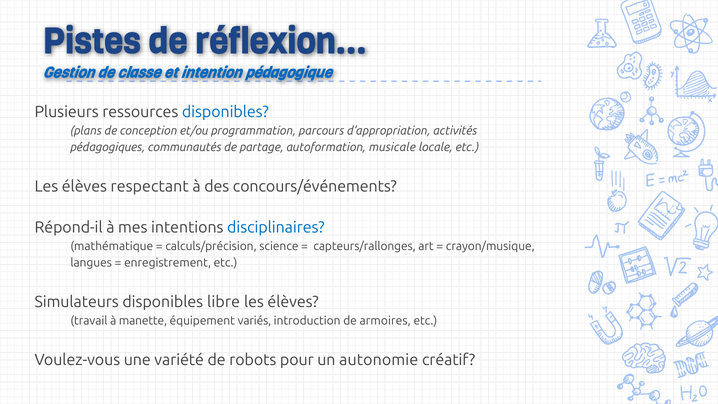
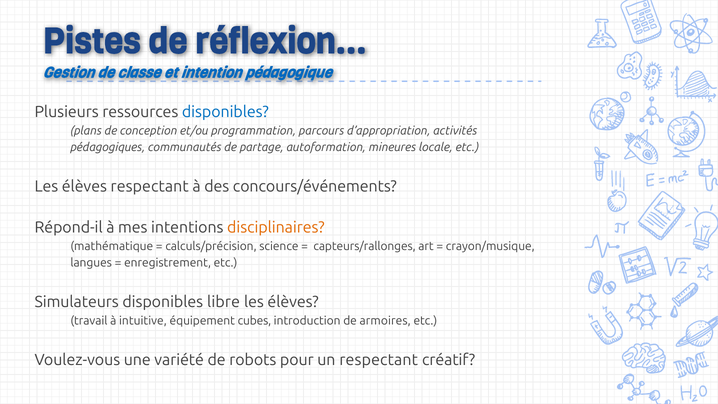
musicale: musicale -> mineures (392, 147)
disciplinaires colour: blue -> orange (276, 228)
manette: manette -> intuitive (143, 321)
variés: variés -> cubes (254, 321)
un autonomie: autonomie -> respectant (379, 360)
